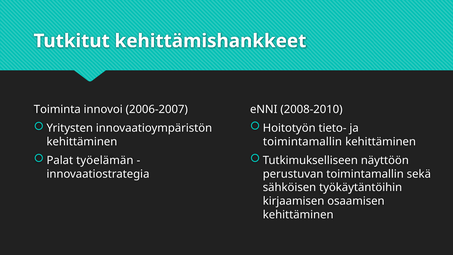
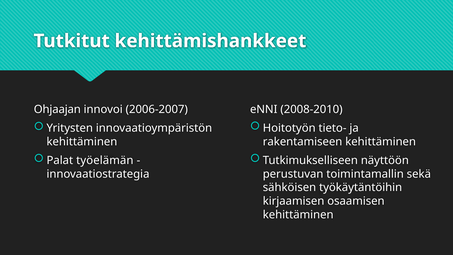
Toiminta: Toiminta -> Ohjaajan (57, 109)
toimintamallin: toimintamallin -> rakentamiseen (303, 142)
